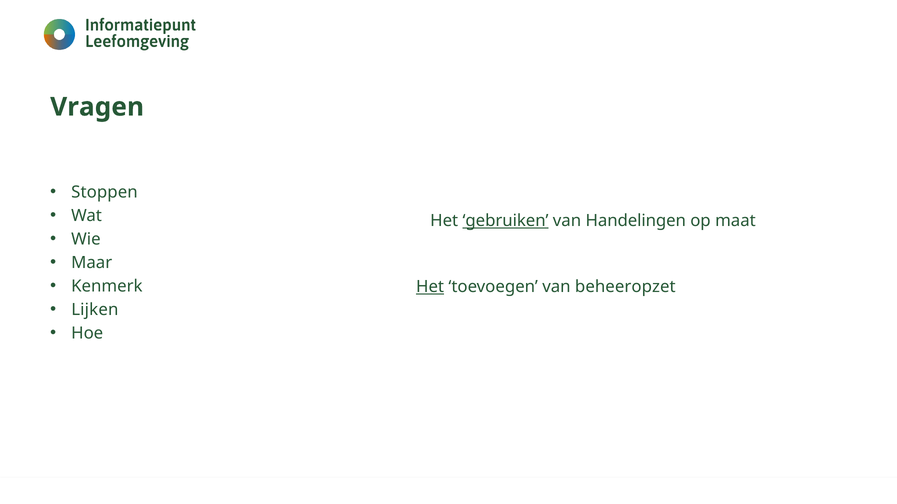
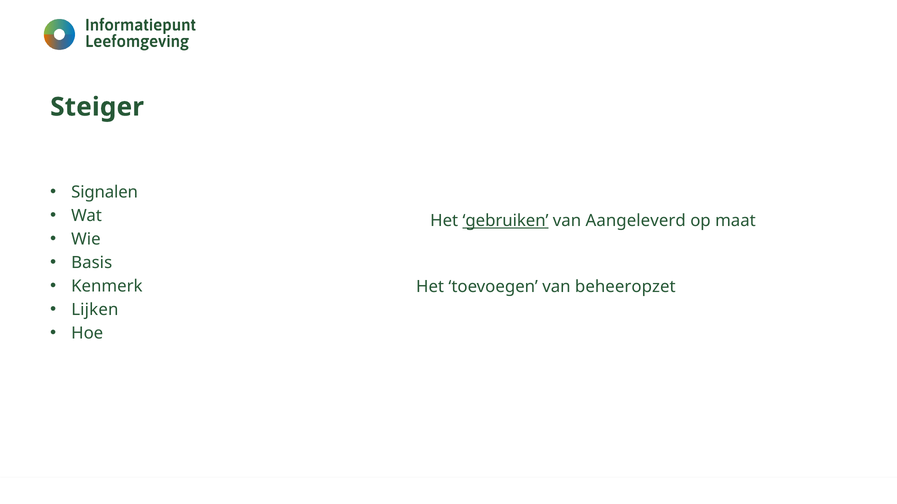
Vragen: Vragen -> Steiger (97, 107)
Stoppen: Stoppen -> Signalen (105, 192)
Handelingen: Handelingen -> Aangeleverd (636, 221)
Maar: Maar -> Basis (92, 263)
Het underline: present -> none (430, 287)
